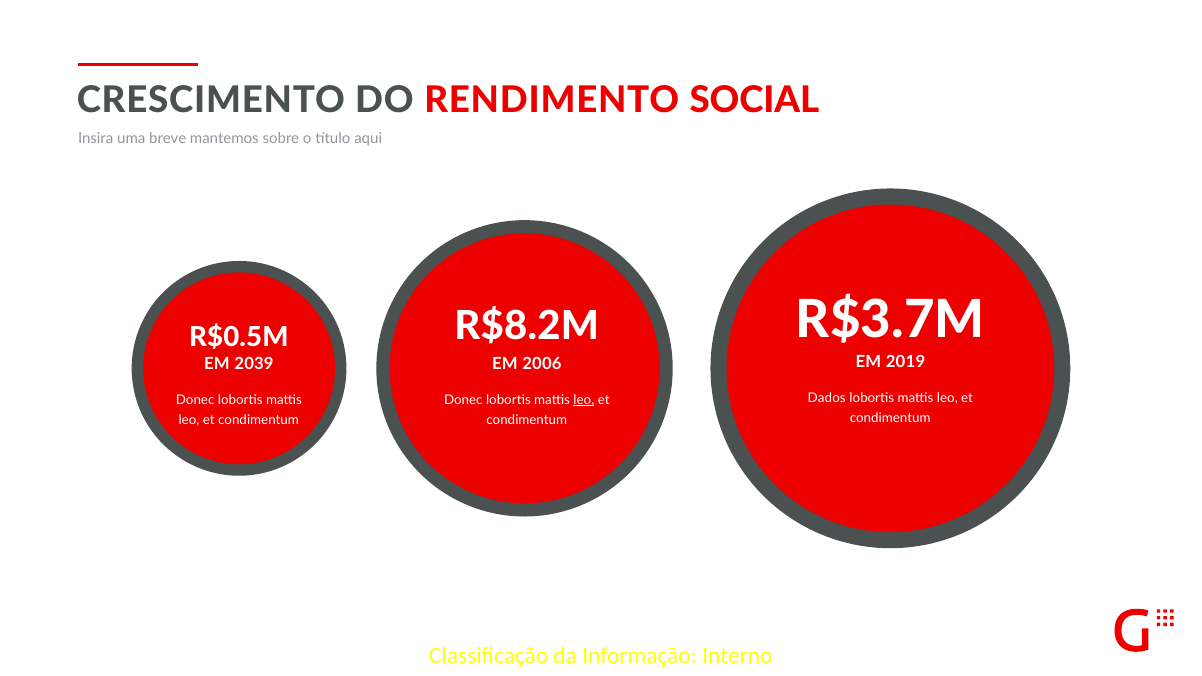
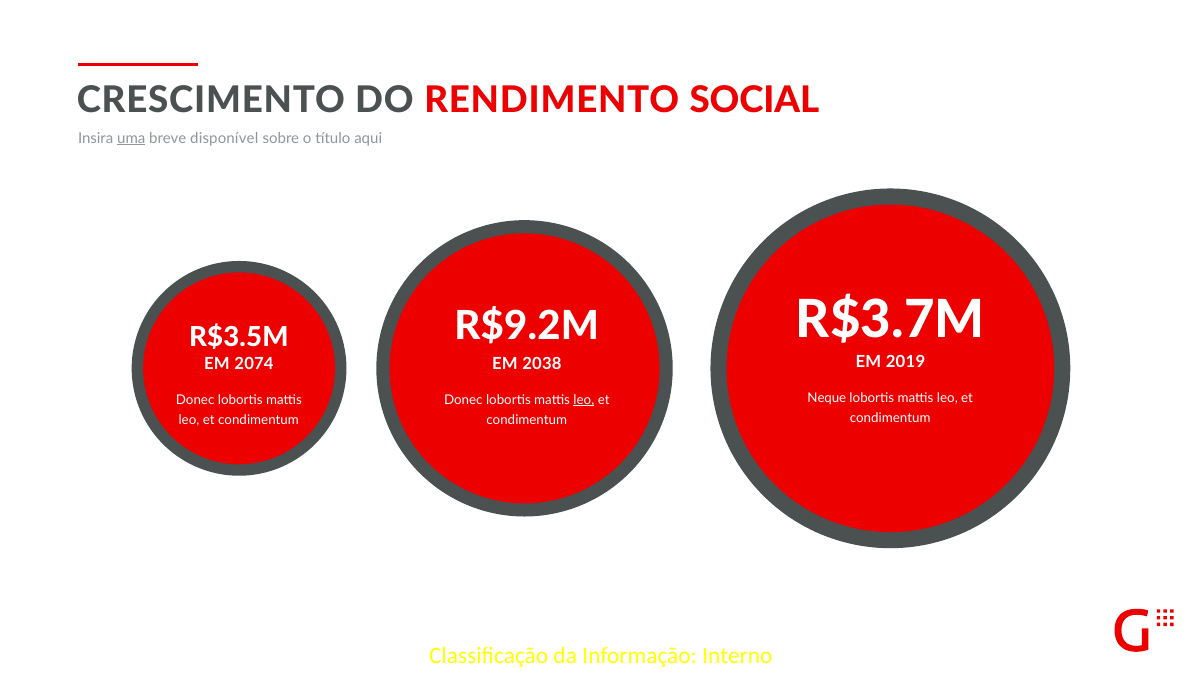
uma underline: none -> present (131, 138)
mantemos: mantemos -> disponível (224, 138)
R$8.2M: R$8.2M -> R$9.2M (527, 326)
R$0.5M: R$0.5M -> R$3.5M (239, 337)
2039: 2039 -> 2074 (254, 364)
2006: 2006 -> 2038 (542, 364)
Dados: Dados -> Neque (827, 398)
